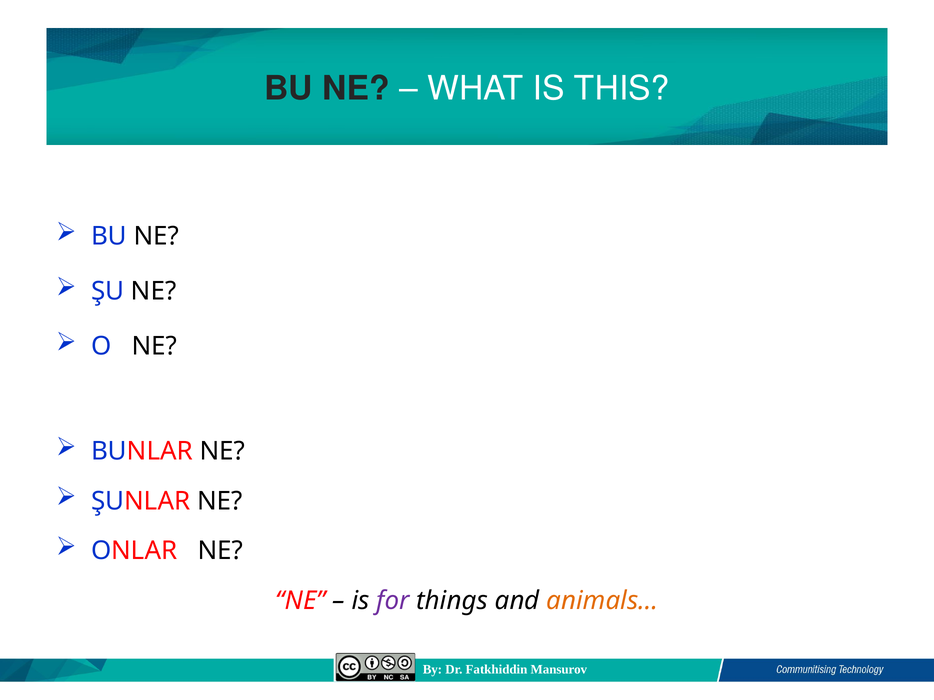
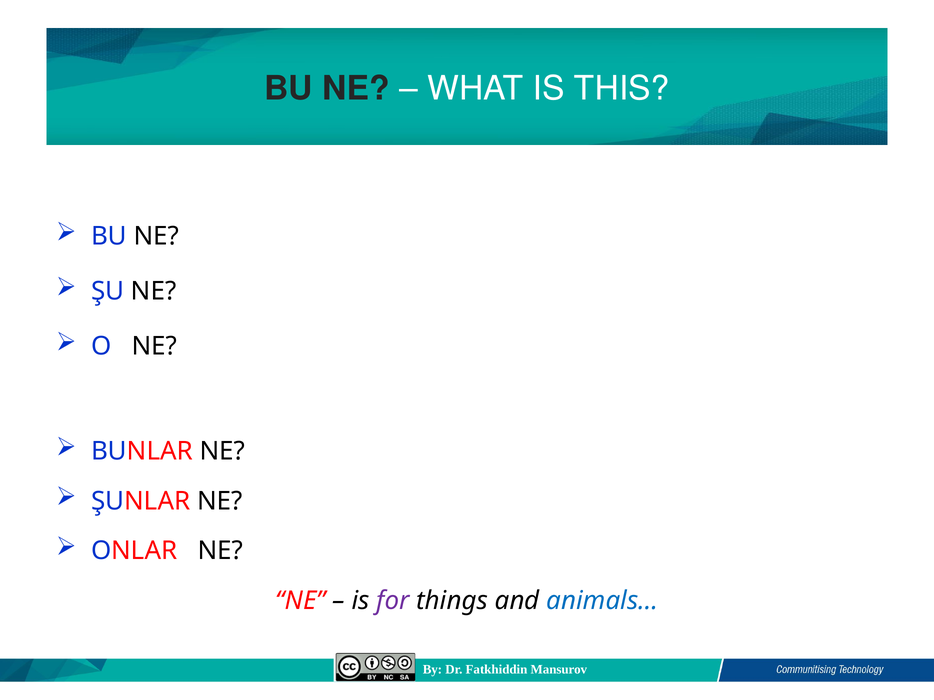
animals… colour: orange -> blue (602, 601)
